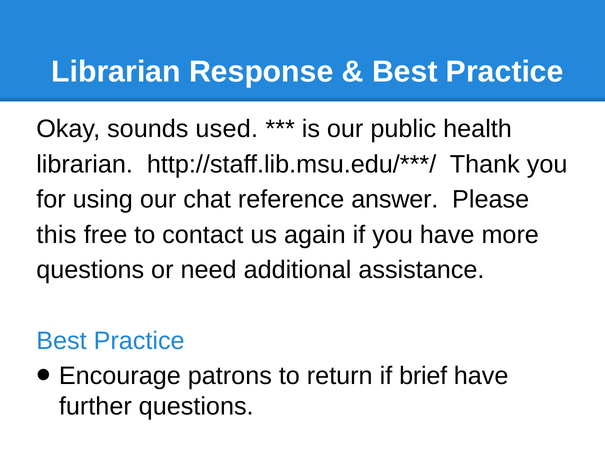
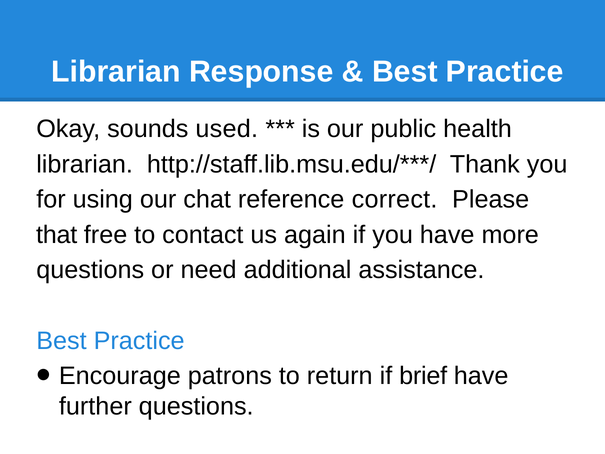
answer: answer -> correct (395, 199)
this: this -> that (57, 235)
